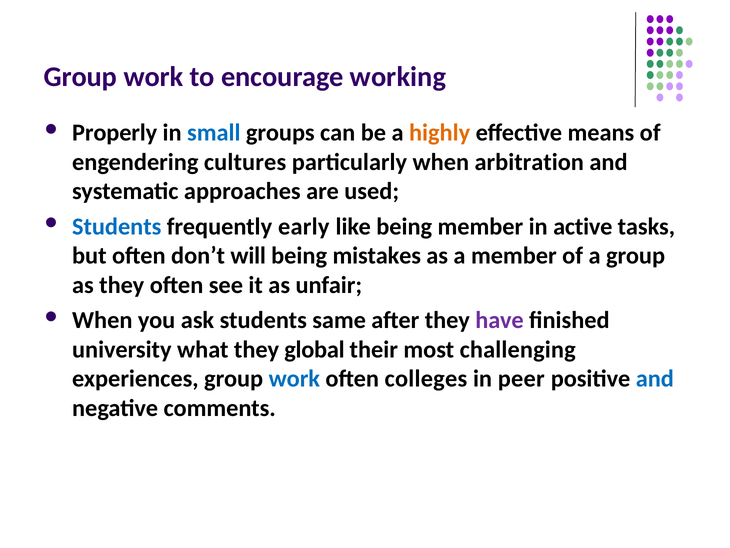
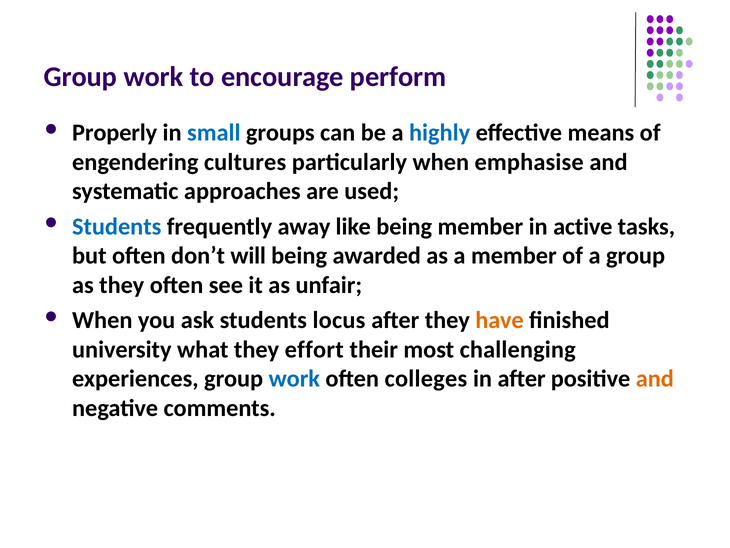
working: working -> perform (398, 77)
highly colour: orange -> blue (440, 133)
arbitration: arbitration -> emphasise (529, 162)
early: early -> away (304, 226)
mistakes: mistakes -> awarded (377, 256)
same: same -> locus (339, 320)
have colour: purple -> orange (500, 320)
global: global -> effort (314, 349)
in peer: peer -> after (522, 379)
and colour: blue -> orange (655, 379)
